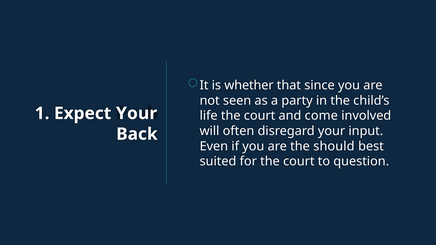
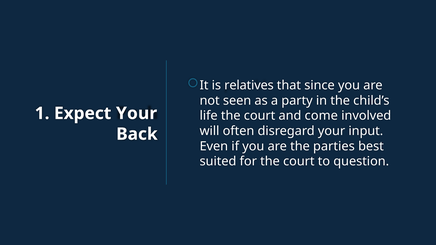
whether: whether -> relatives (249, 85)
should: should -> parties (334, 146)
